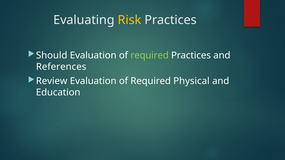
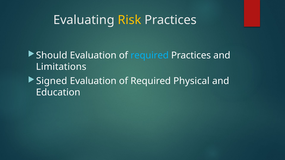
required colour: light green -> light blue (150, 55)
References: References -> Limitations (61, 67)
Review: Review -> Signed (52, 81)
